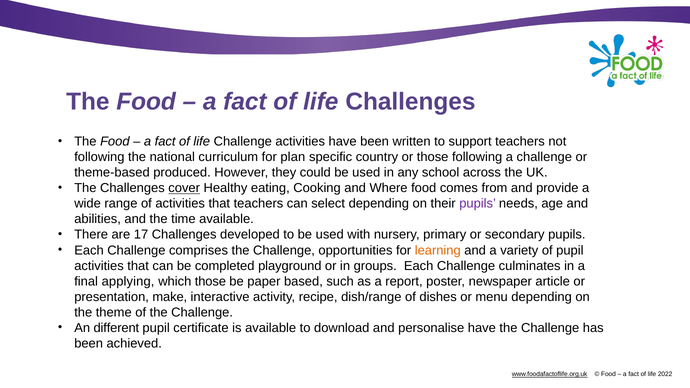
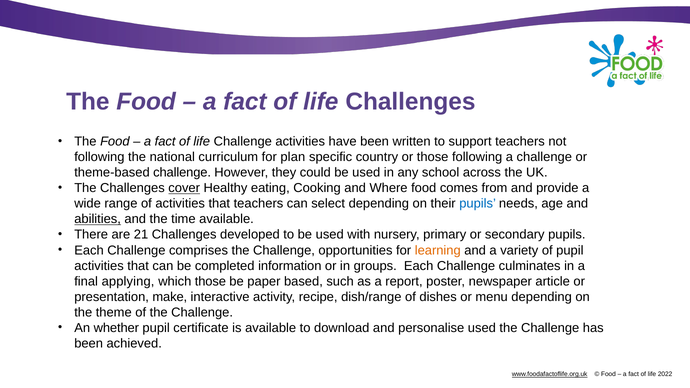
theme-based produced: produced -> challenge (182, 173)
pupils colour: purple -> blue (478, 204)
abilities underline: none -> present (98, 219)
17: 17 -> 21 (141, 235)
playground: playground -> information (290, 266)
different: different -> whether (116, 328)
personalise have: have -> used (482, 328)
